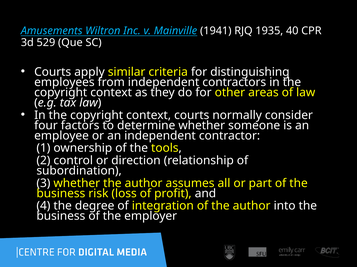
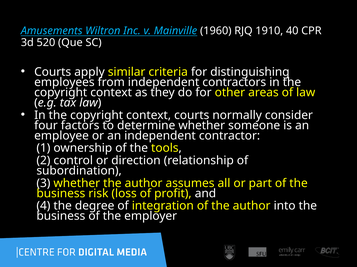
1941: 1941 -> 1960 (216, 31)
1935: 1935 -> 1910 (269, 31)
529: 529 -> 520 (46, 43)
